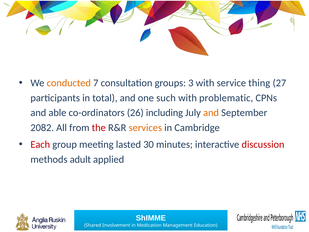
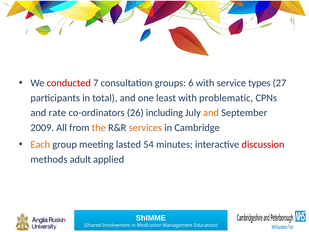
conducted colour: orange -> red (69, 83)
3: 3 -> 6 (191, 83)
thing: thing -> types (259, 83)
such: such -> least (166, 98)
able: able -> rate (57, 113)
2082: 2082 -> 2009 (42, 127)
the colour: red -> orange (99, 127)
Each colour: red -> orange (40, 144)
30: 30 -> 54 (149, 144)
